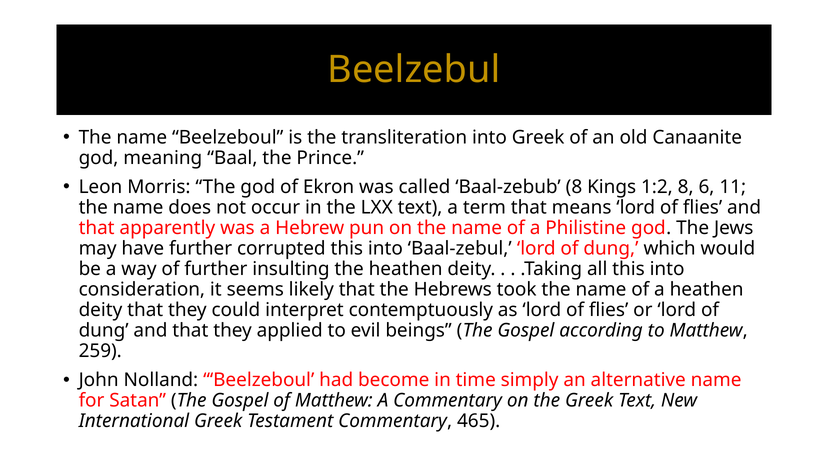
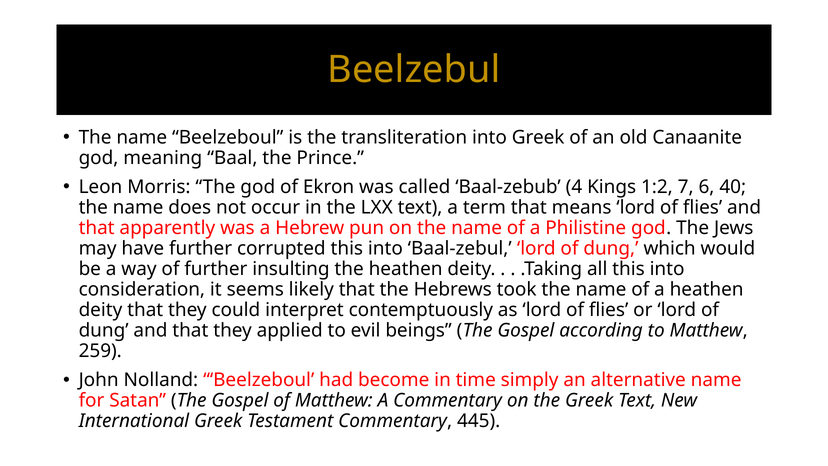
Baal-zebub 8: 8 -> 4 (574, 187)
1:2 8: 8 -> 7 (686, 187)
11: 11 -> 40 (733, 187)
465: 465 -> 445 (479, 421)
